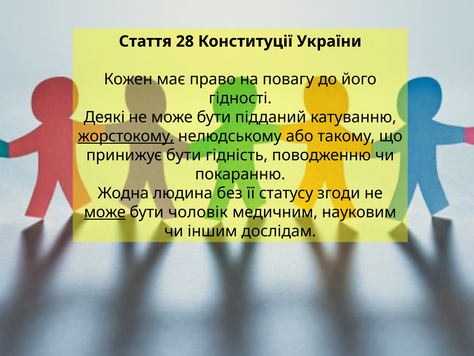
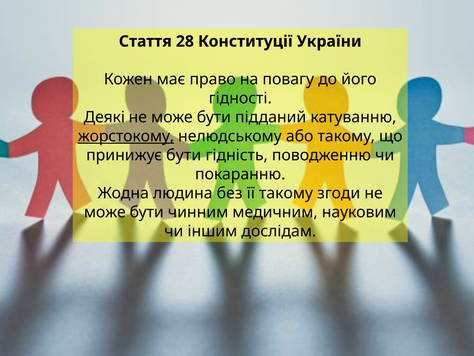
її статусу: статусу -> такому (286, 193)
може underline: present -> none (105, 212)
чоловік: чоловік -> чинним (198, 212)
